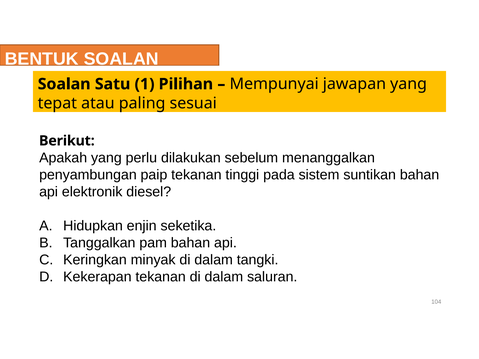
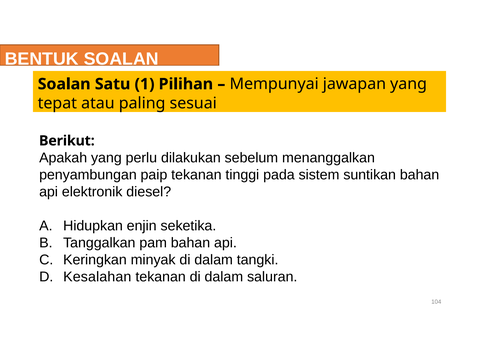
Kekerapan: Kekerapan -> Kesalahan (97, 277)
